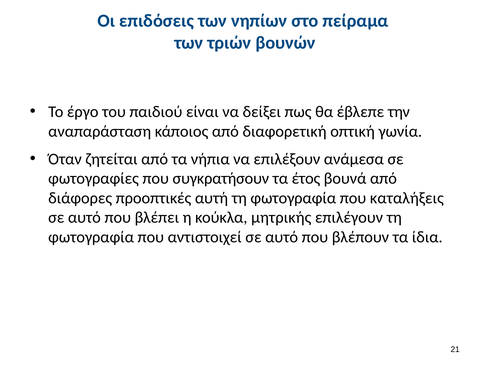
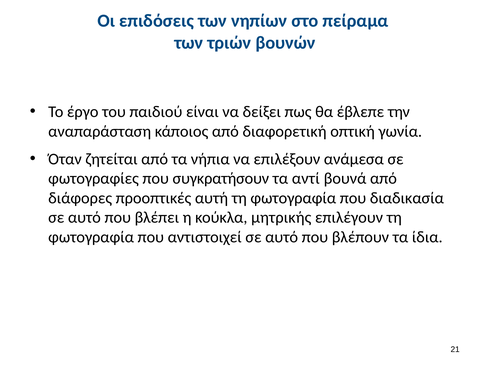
έτος: έτος -> αντί (306, 179)
καταλήξεις: καταλήξεις -> διαδικασία (407, 198)
